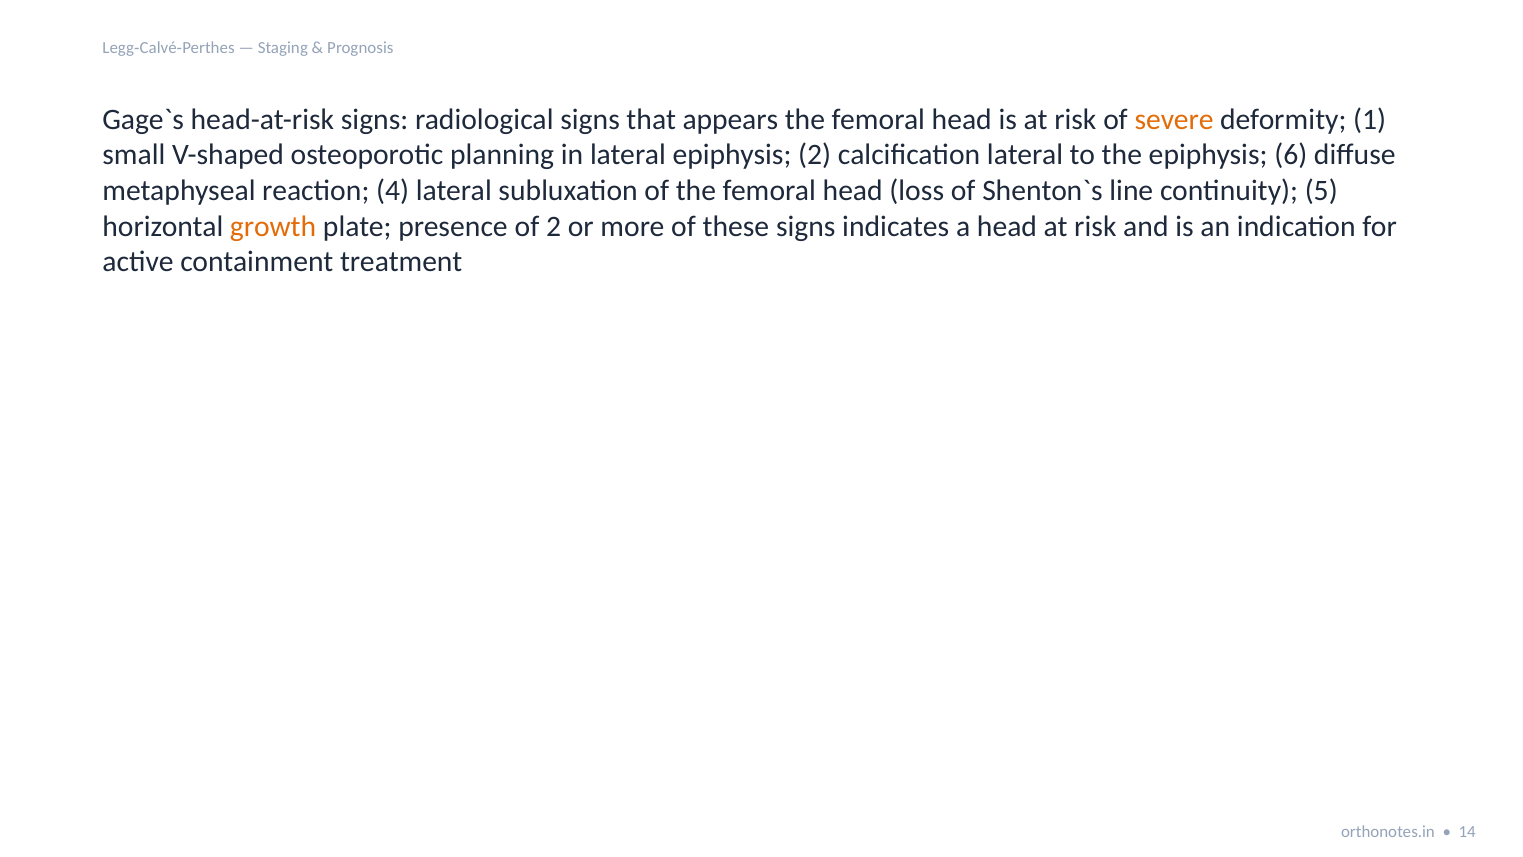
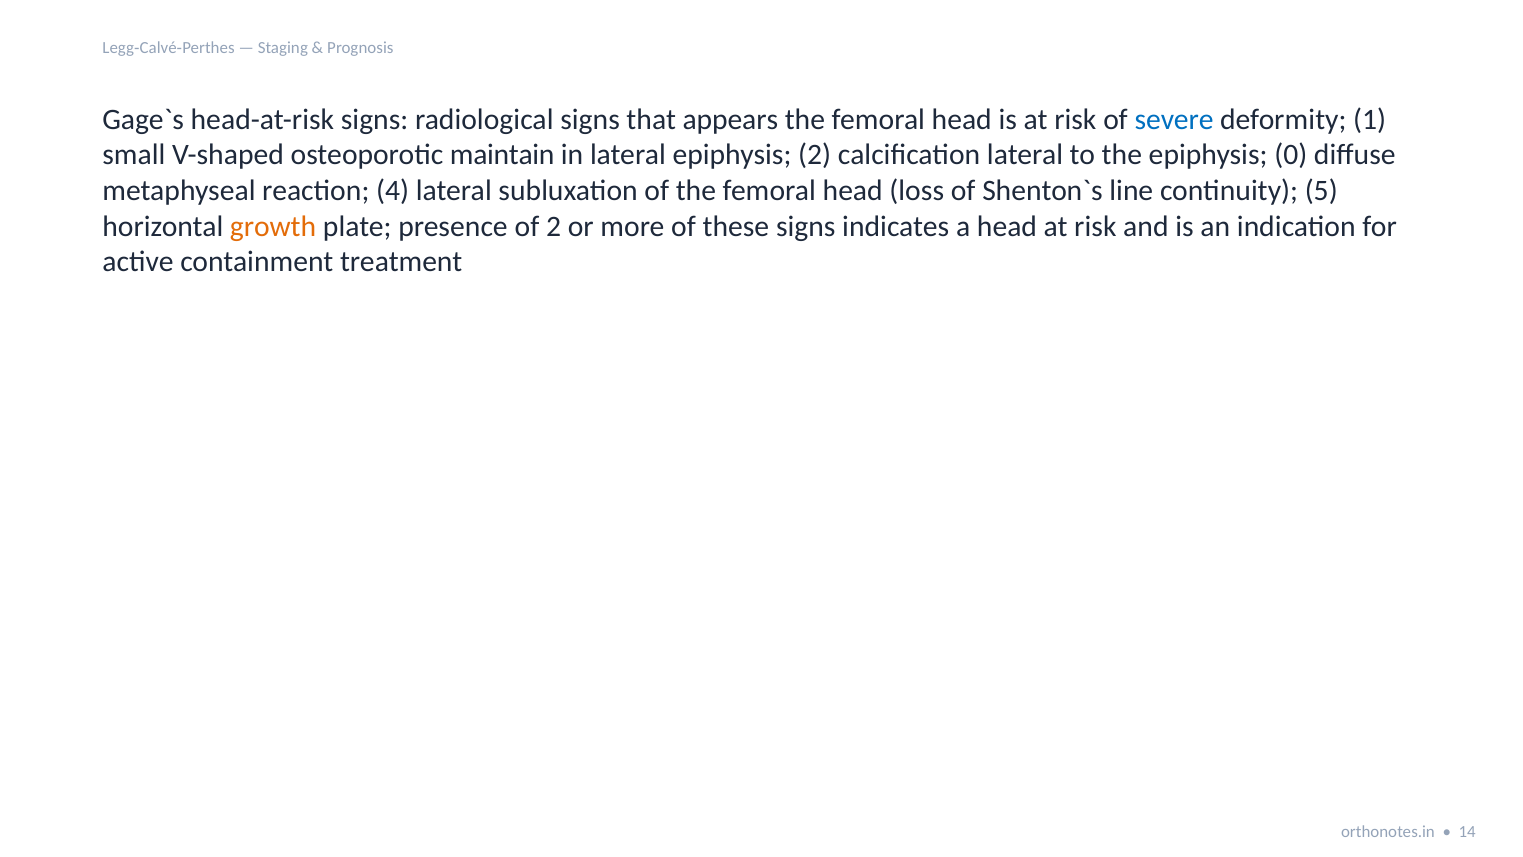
severe colour: orange -> blue (1174, 120)
planning: planning -> maintain (502, 155)
6: 6 -> 0 (1291, 155)
